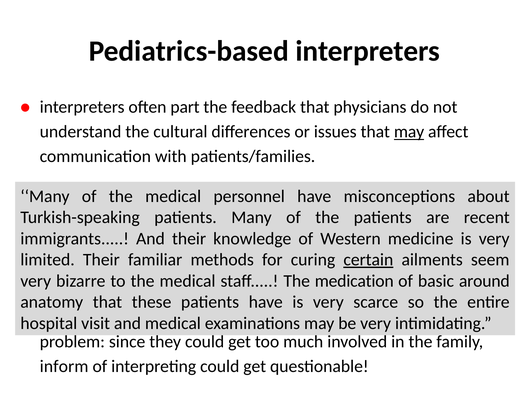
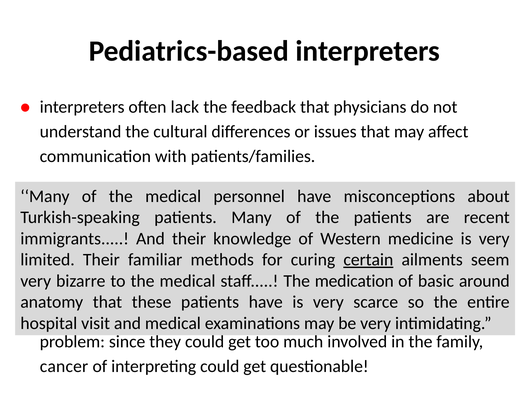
part: part -> lack (185, 107)
may underline: present -> none (409, 132)
inform: inform -> cancer (64, 366)
